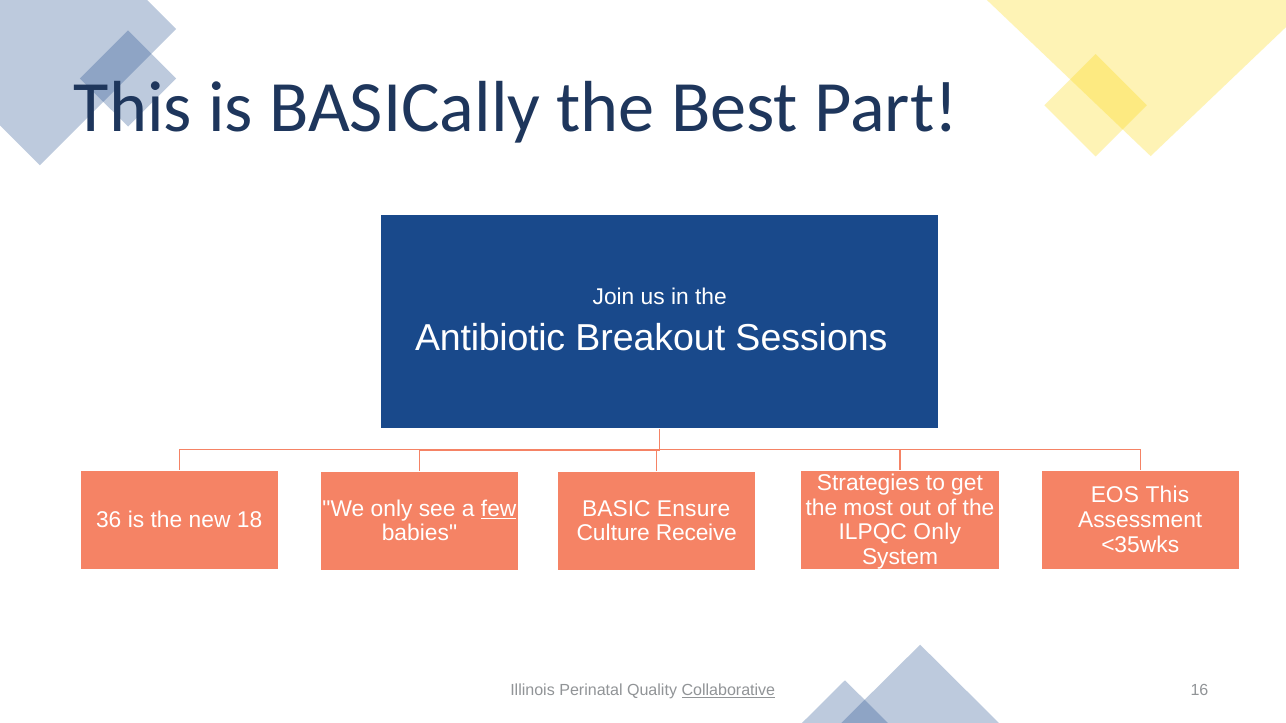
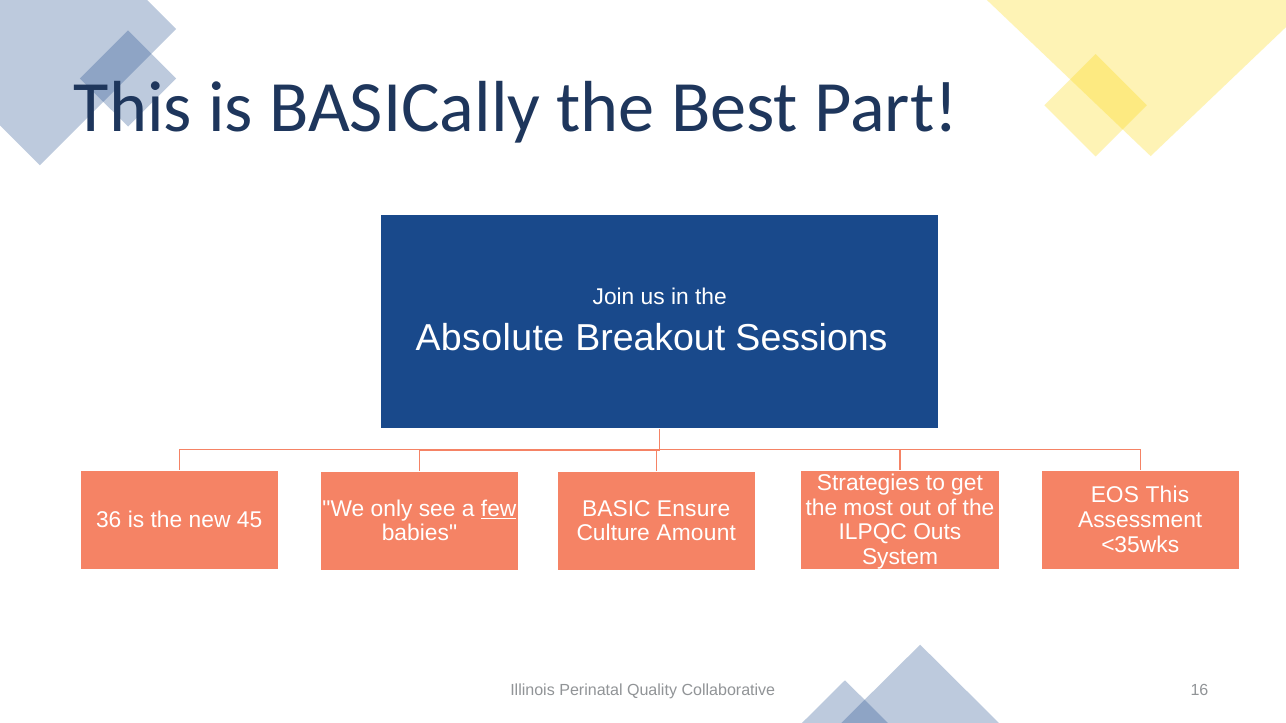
Antibiotic: Antibiotic -> Absolute (490, 338)
18: 18 -> 45 (250, 520)
ILPQC Only: Only -> Outs (937, 533)
Receive: Receive -> Amount (696, 533)
Collaborative underline: present -> none (728, 691)
